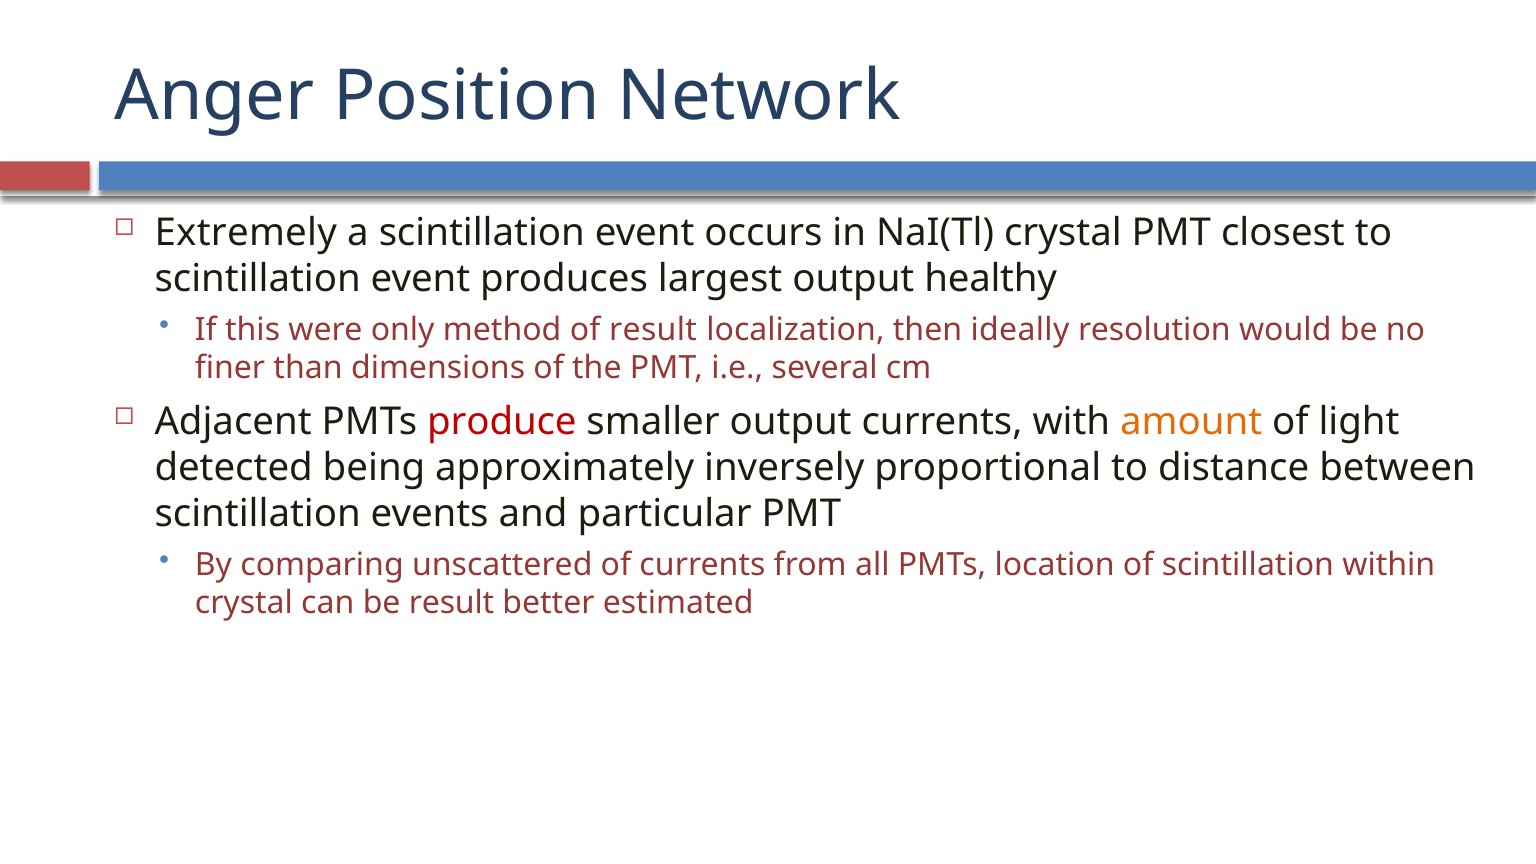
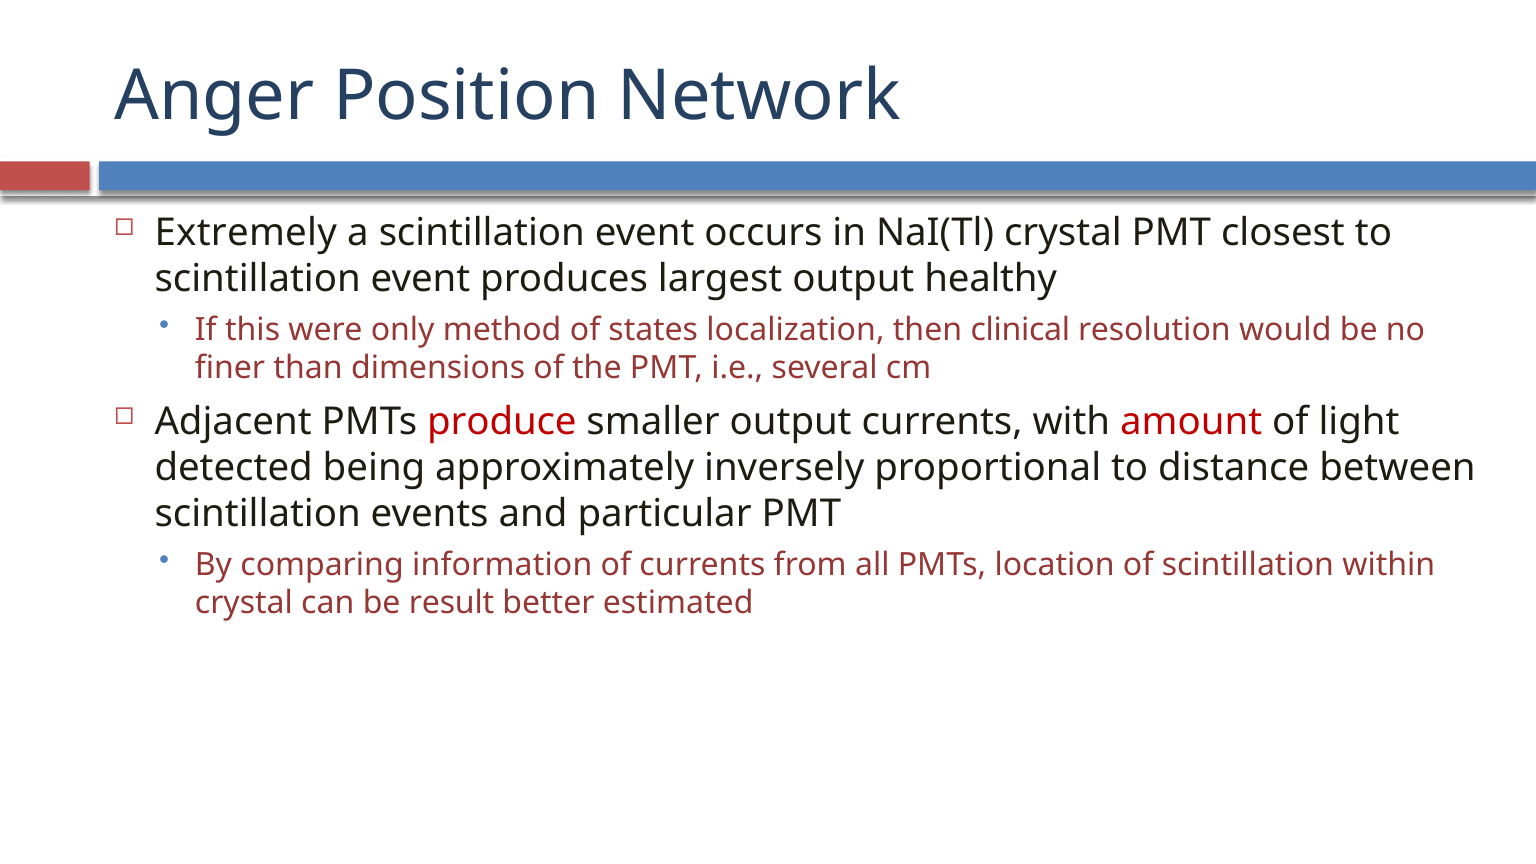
of result: result -> states (653, 330)
ideally: ideally -> clinical (1020, 330)
amount colour: orange -> red (1191, 422)
unscattered: unscattered -> information (502, 565)
